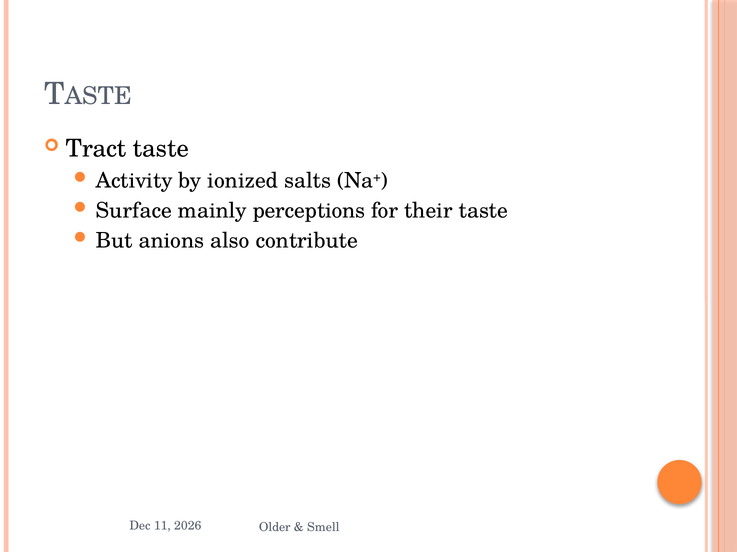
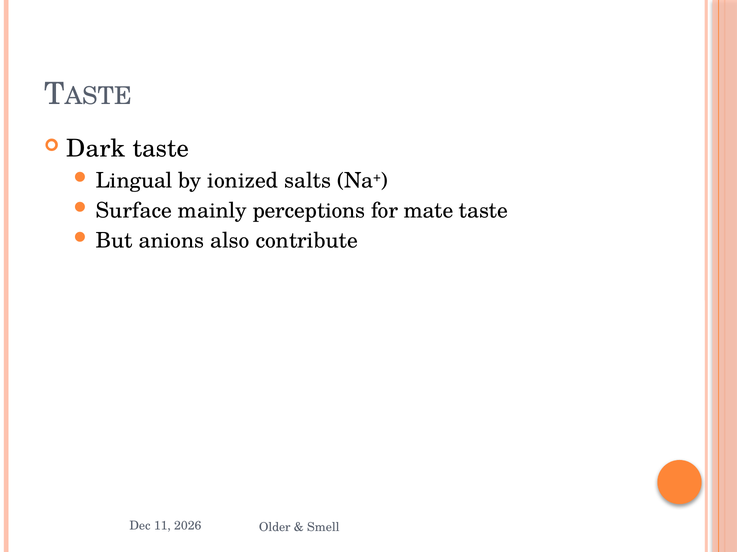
Tract: Tract -> Dark (96, 149)
Activity: Activity -> Lingual (134, 181)
their: their -> mate (429, 211)
